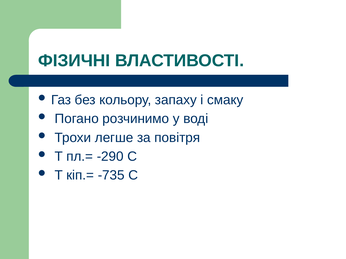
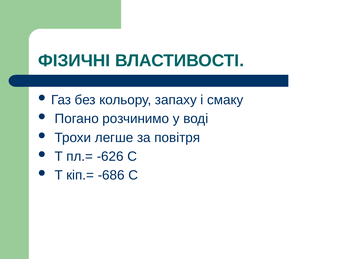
-290: -290 -> -626 (110, 157)
-735: -735 -> -686 (111, 176)
